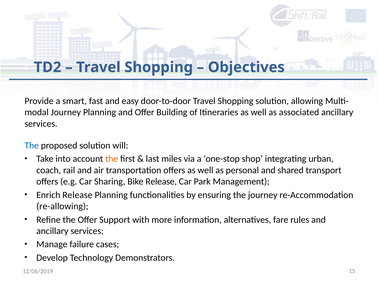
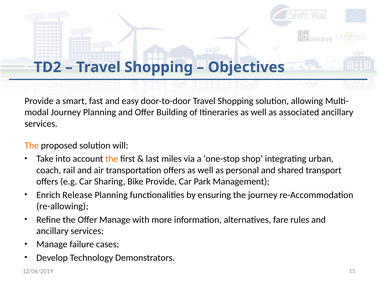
The colour: blue -> orange (32, 145)
Bike Release: Release -> Provide (161, 181)
Offer Support: Support -> Manage (115, 219)
